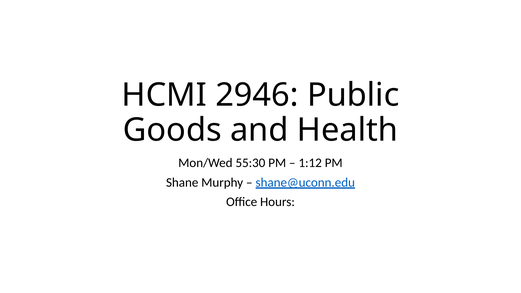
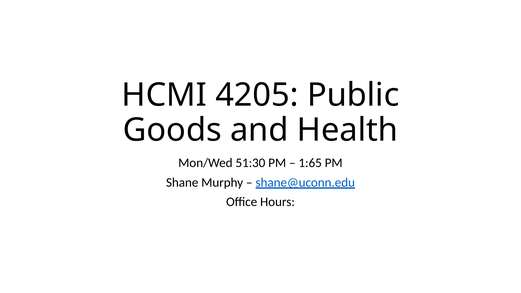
2946: 2946 -> 4205 (257, 95)
55:30: 55:30 -> 51:30 (250, 163)
1:12: 1:12 -> 1:65 (310, 163)
